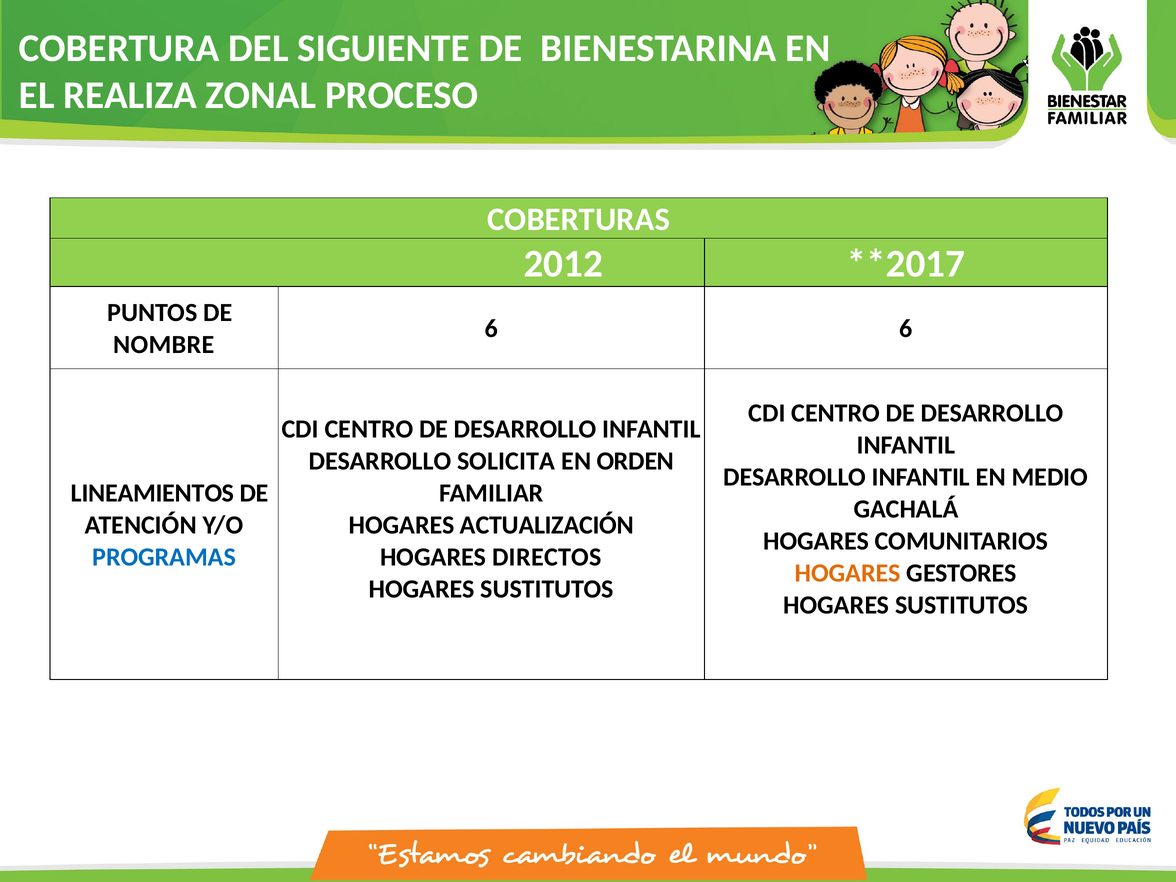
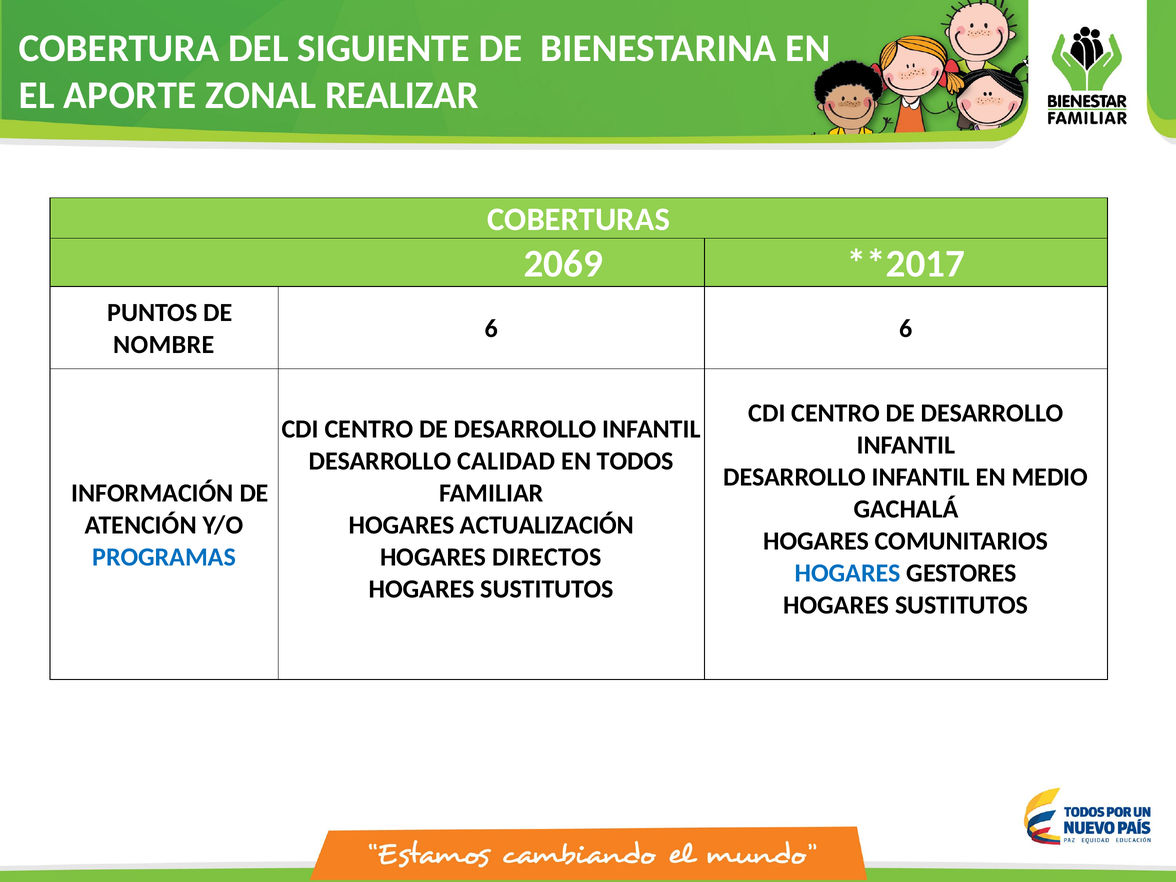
REALIZA: REALIZA -> APORTE (130, 95)
PROCESO: PROCESO -> REALIZAR (402, 95)
2012: 2012 -> 2069 (563, 264)
SOLICITA: SOLICITA -> CALIDAD (506, 461)
ORDEN: ORDEN -> TODOS (635, 461)
LINEAMIENTOS: LINEAMIENTOS -> INFORMACIÓN (152, 493)
HOGARES colour: orange -> blue (848, 573)
